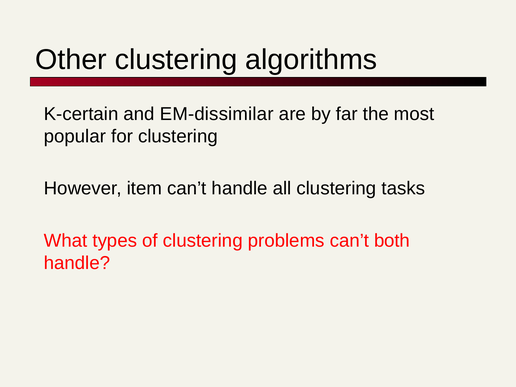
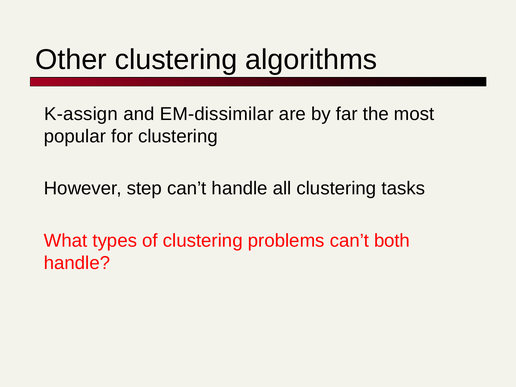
K-certain: K-certain -> K-assign (81, 114)
item: item -> step (144, 188)
